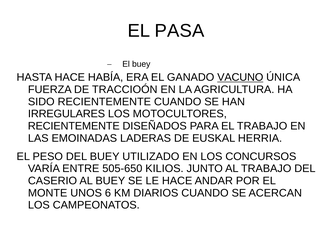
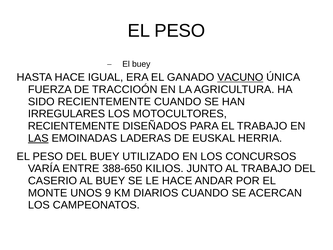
PASA: PASA -> PESO (180, 31)
HABÍA: HABÍA -> IGUAL (106, 77)
LAS underline: none -> present (38, 138)
505-650: 505-650 -> 388-650 (122, 168)
6: 6 -> 9 (108, 193)
